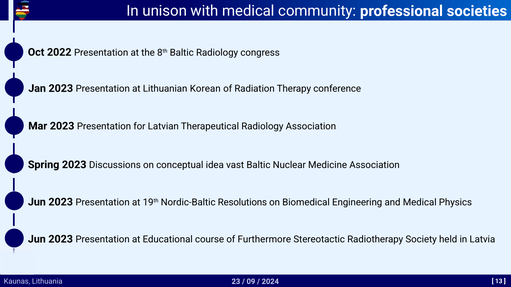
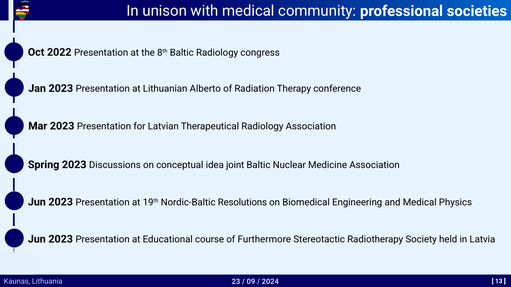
Korean: Korean -> Alberto (205, 89)
vast: vast -> joint (235, 165)
